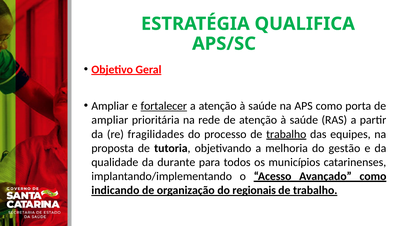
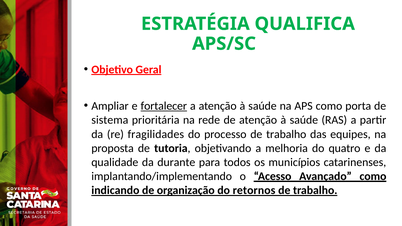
ampliar: ampliar -> sistema (110, 120)
trabalho underline: present -> none (286, 134)
gestão: gestão -> quatro (344, 148)
regionais: regionais -> retornos (254, 191)
